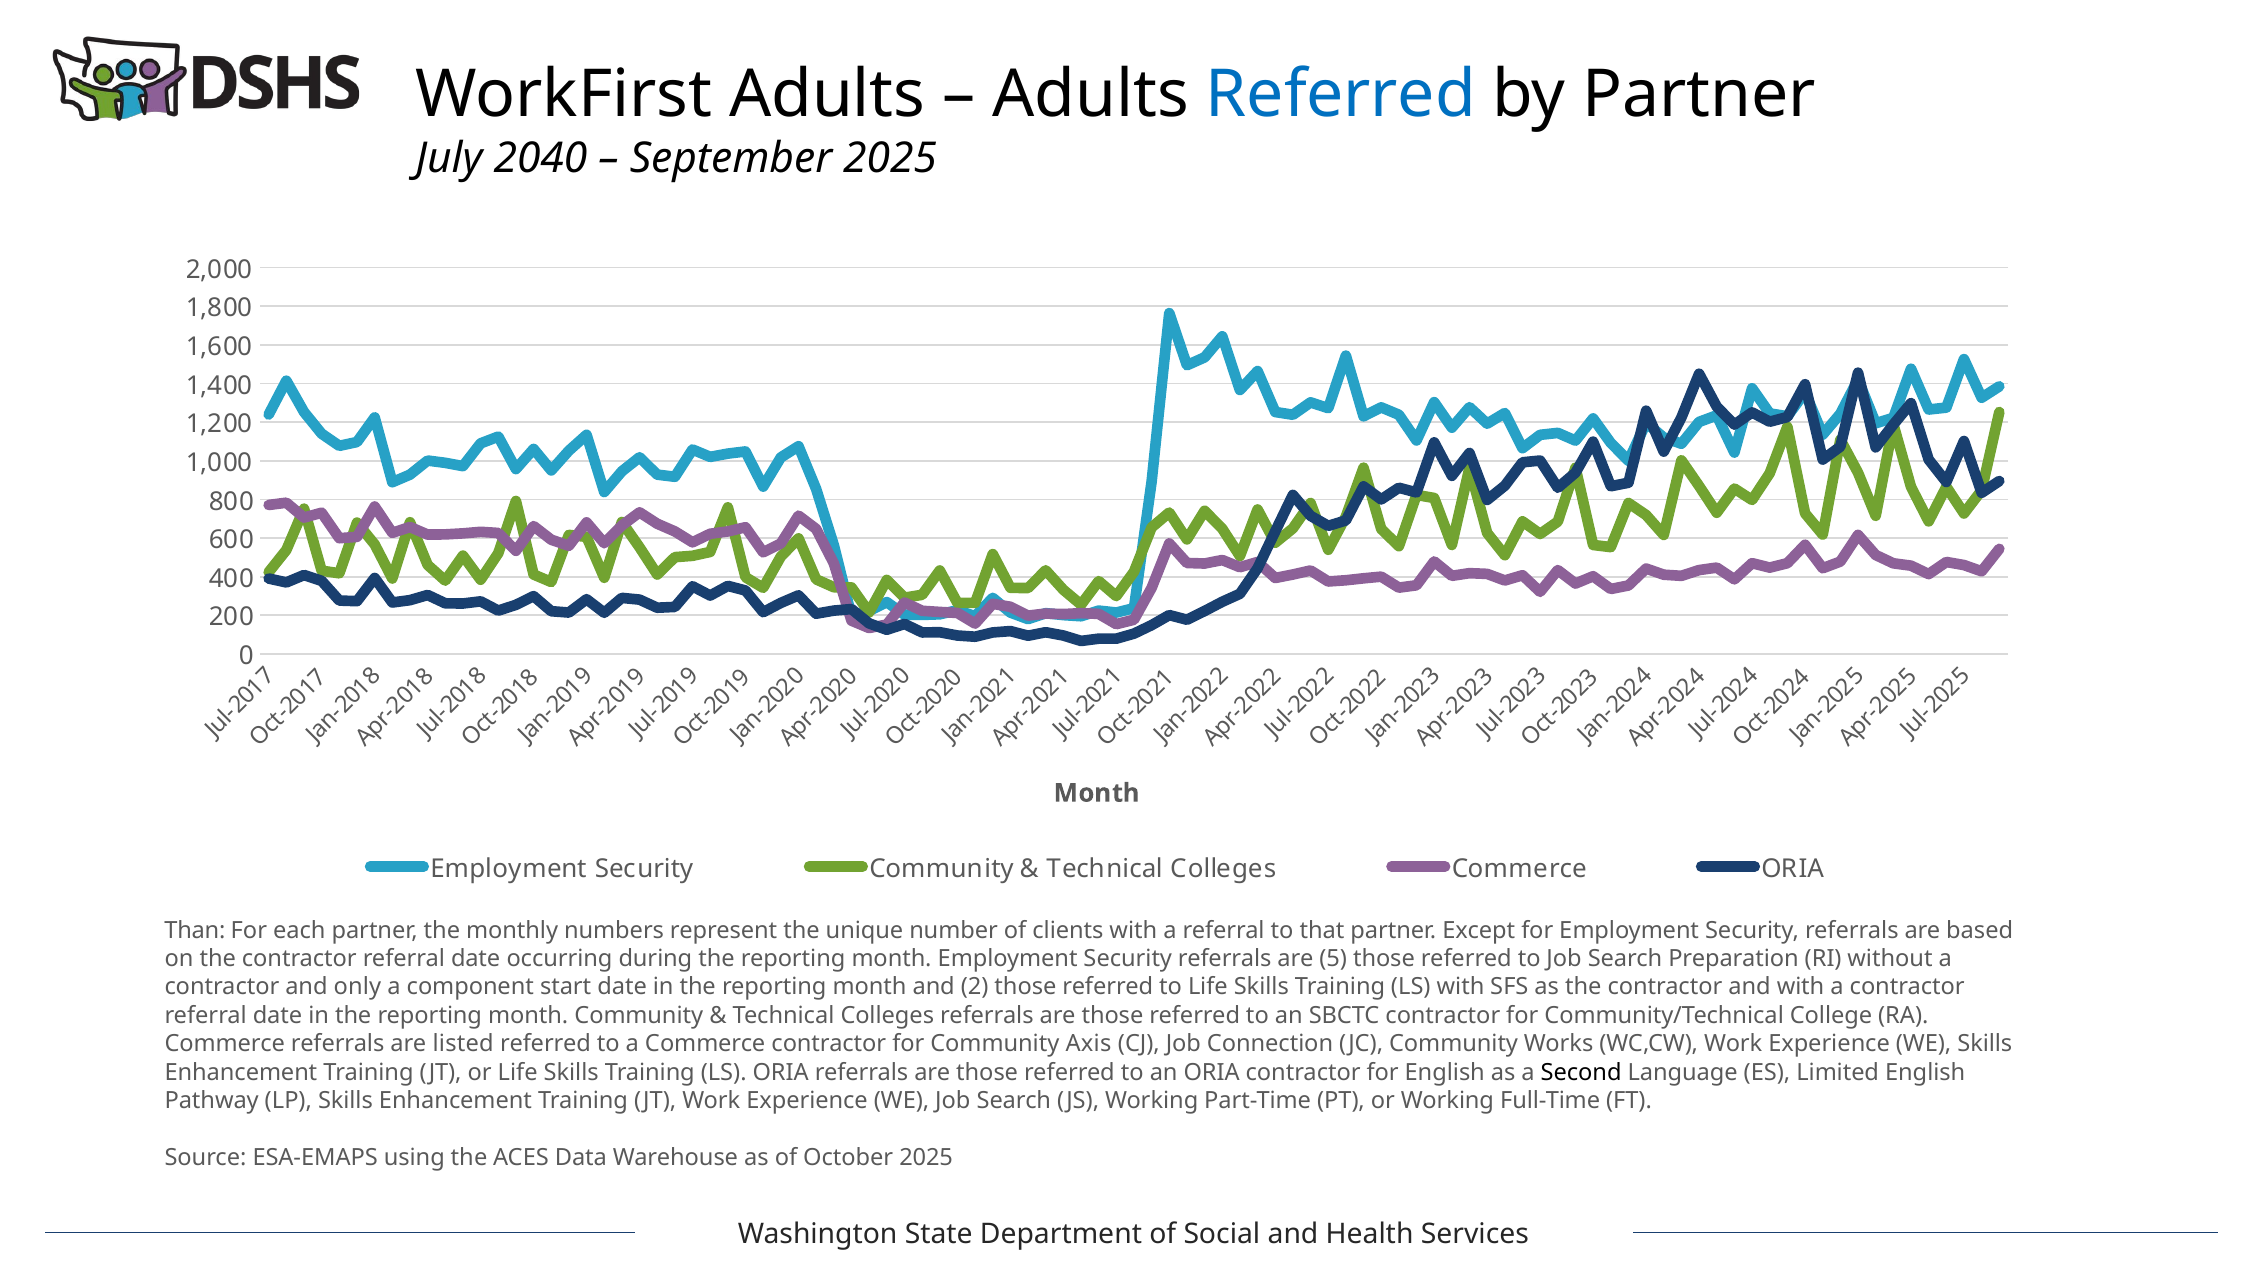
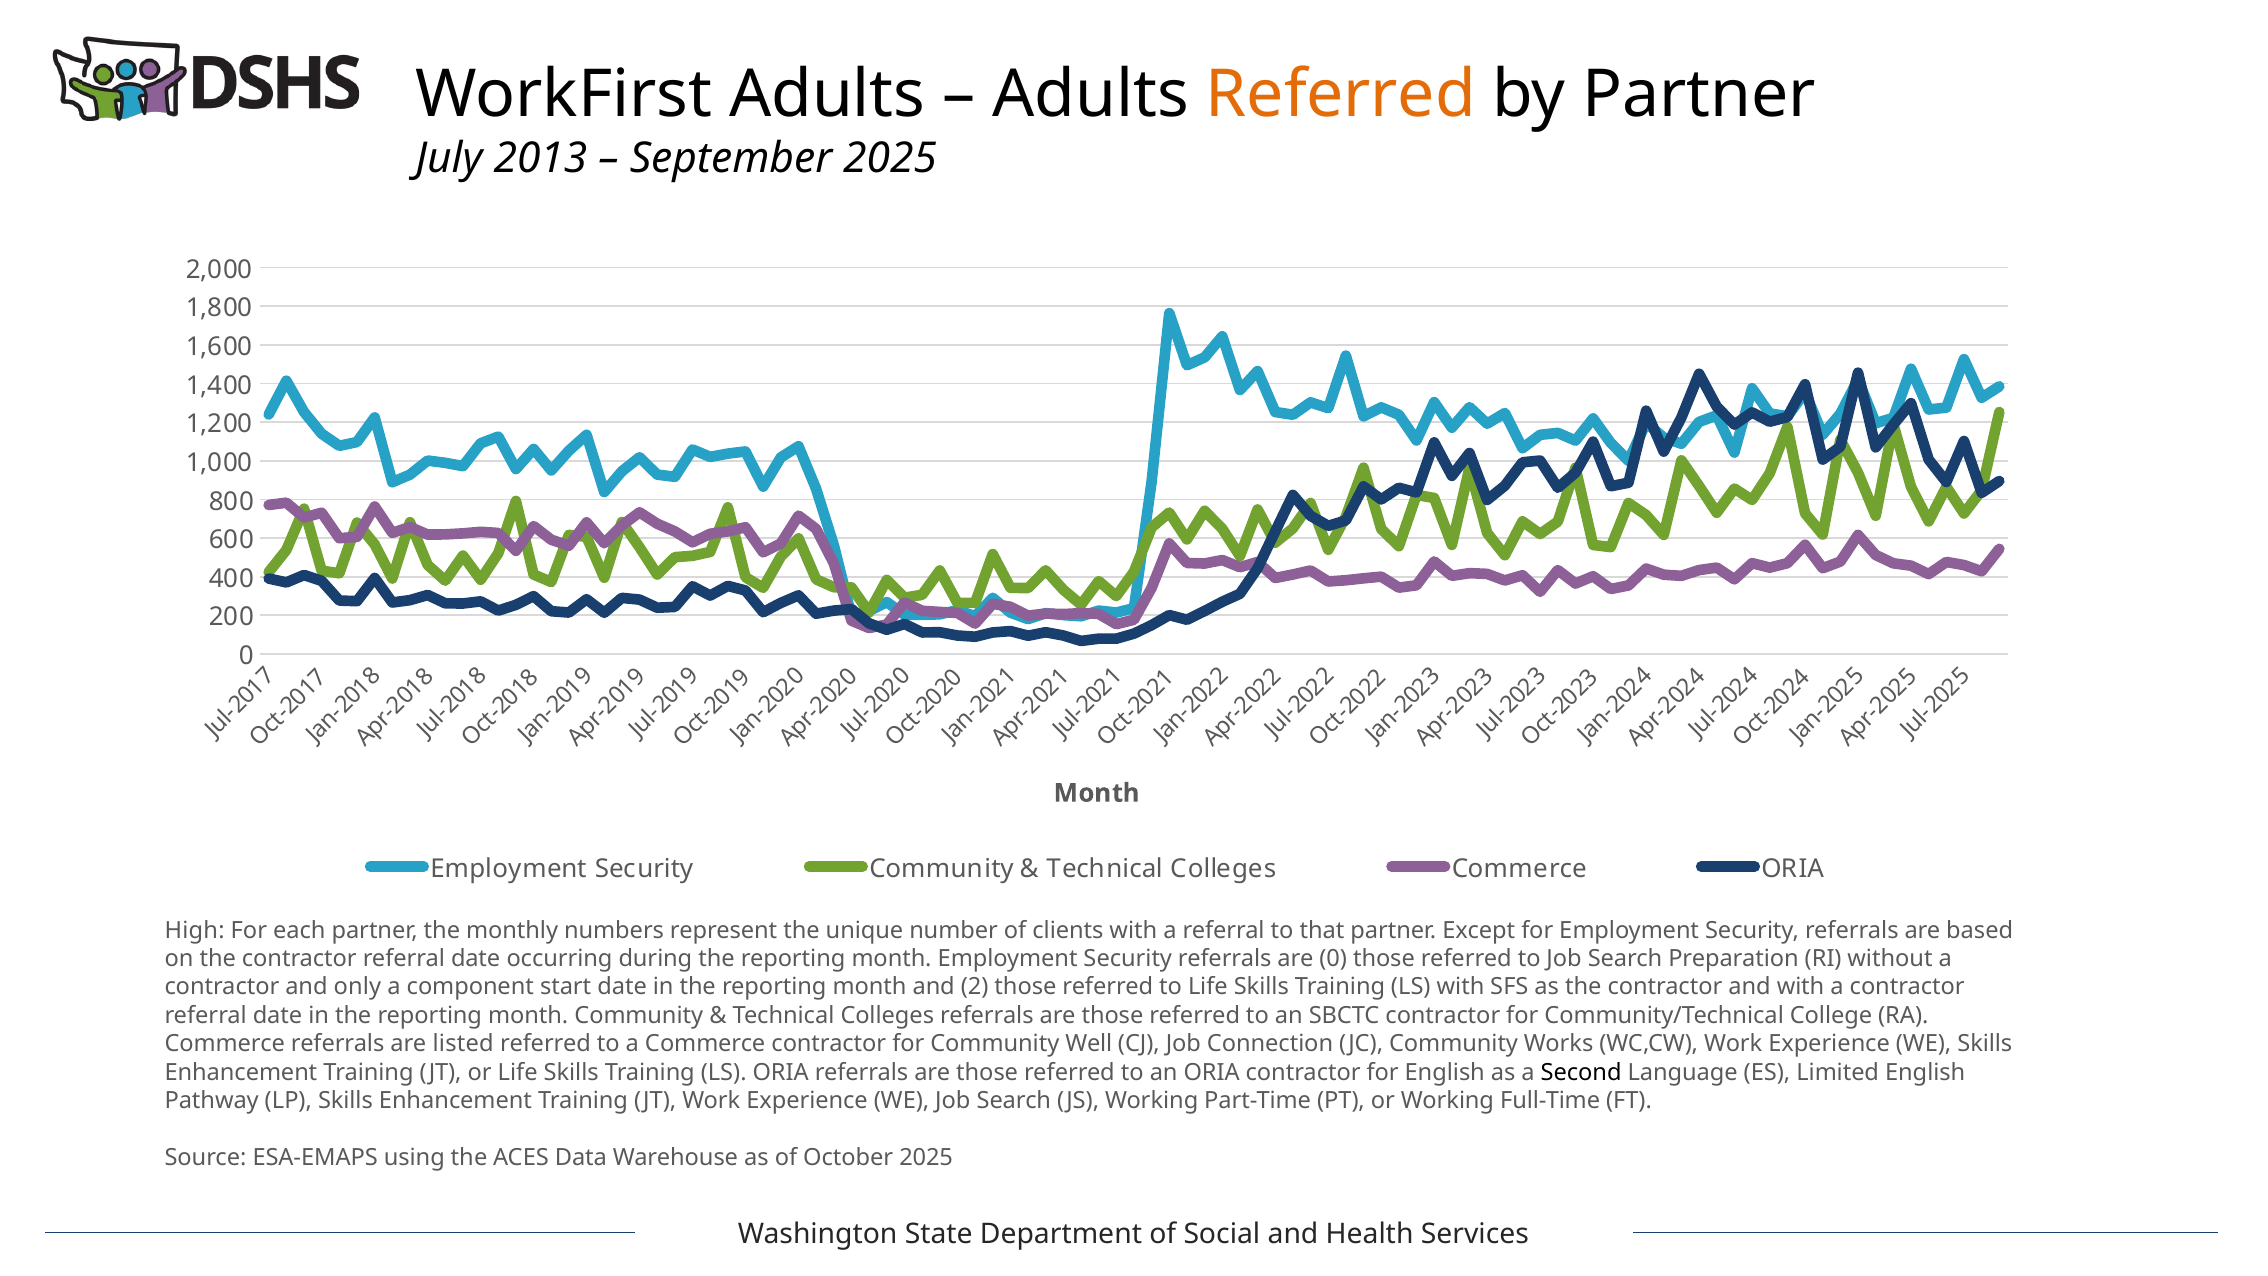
Referred colour: blue -> orange (1341, 95)
2040: 2040 -> 2013 (540, 158)
Than: Than -> High (195, 930)
are 5: 5 -> 0 (1333, 958)
Axis: Axis -> Well (1089, 1044)
